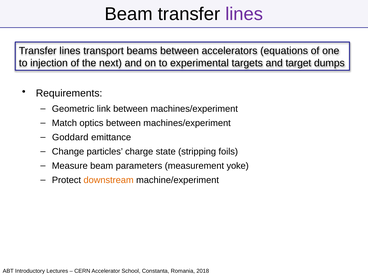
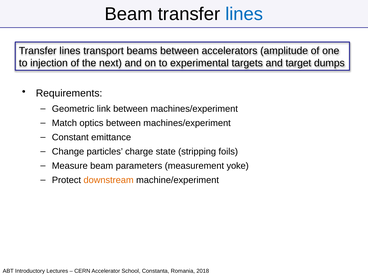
lines colour: purple -> blue (244, 14)
equations: equations -> amplitude (284, 51)
Goddard: Goddard -> Constant (70, 137)
